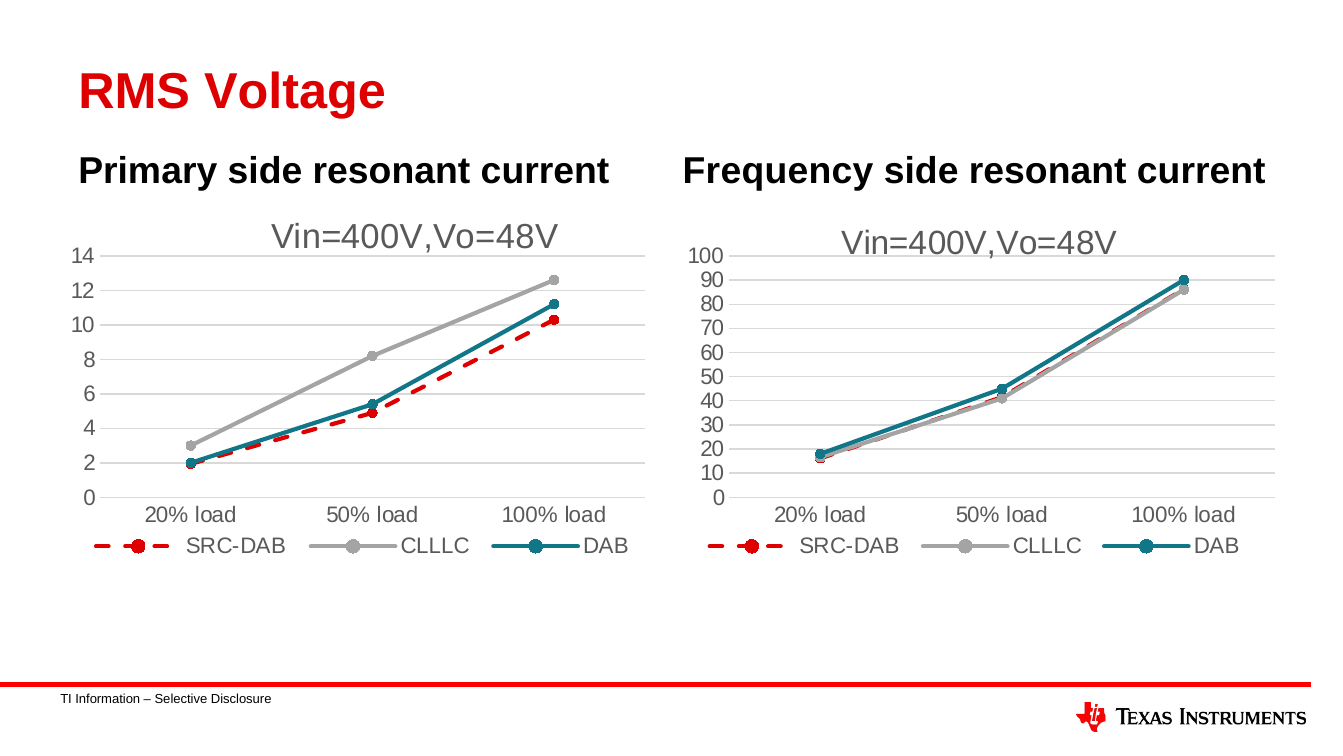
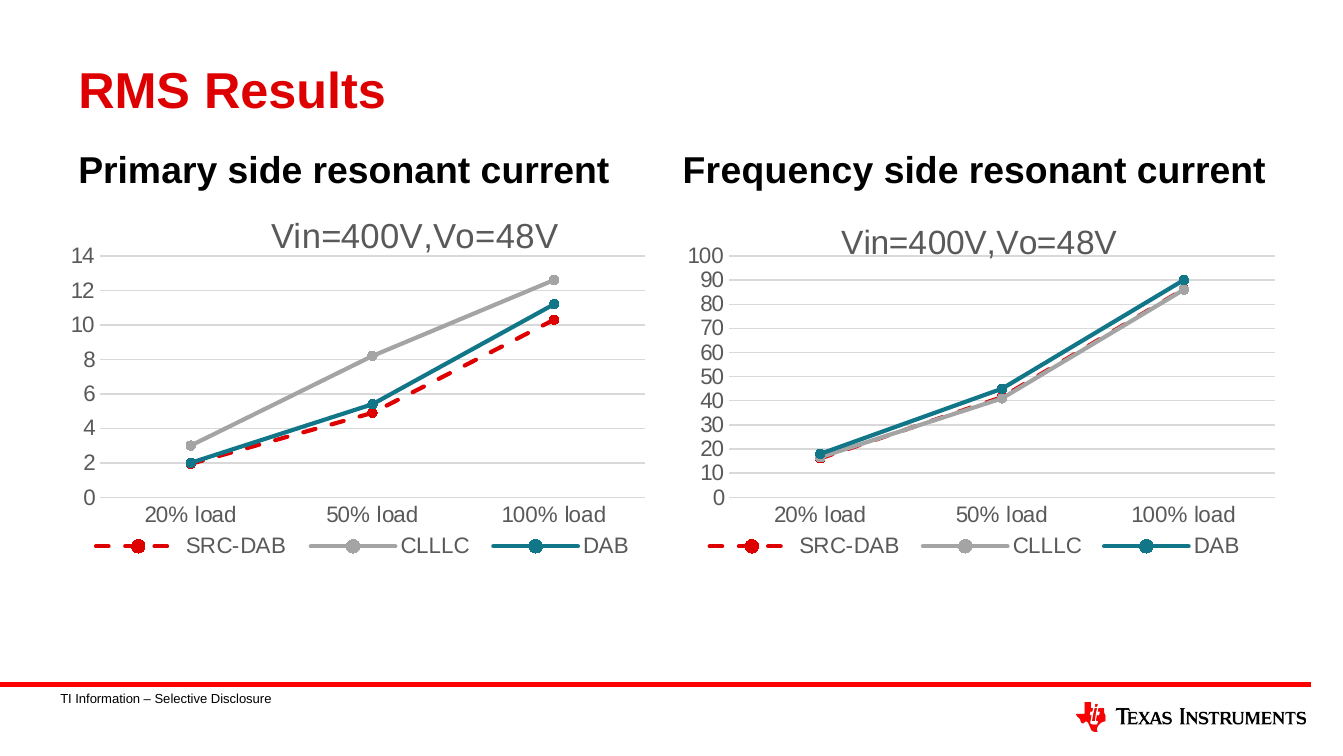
Voltage: Voltage -> Results (295, 92)
